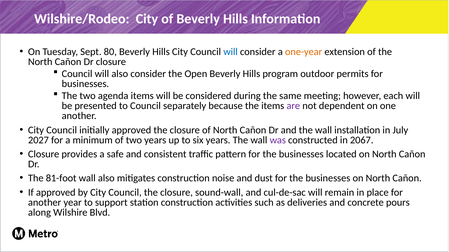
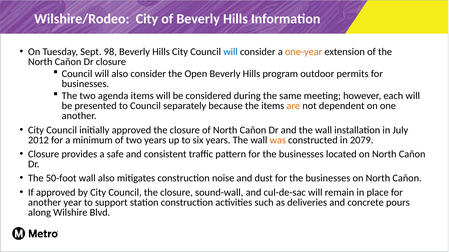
80: 80 -> 98 (110, 52)
are colour: purple -> orange (293, 106)
2027: 2027 -> 2012 (38, 140)
was colour: purple -> orange (278, 140)
2067: 2067 -> 2079 (362, 140)
81-foot: 81-foot -> 50-foot (61, 179)
